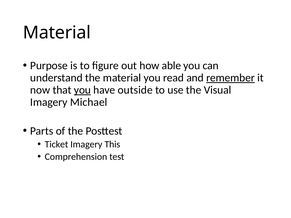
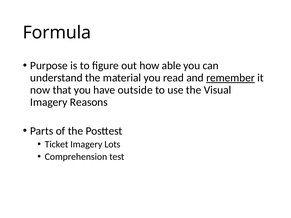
Material: Material -> Formula (57, 33)
you underline: present -> none (82, 90)
Michael: Michael -> Reasons (89, 102)
This: This -> Lots (112, 144)
